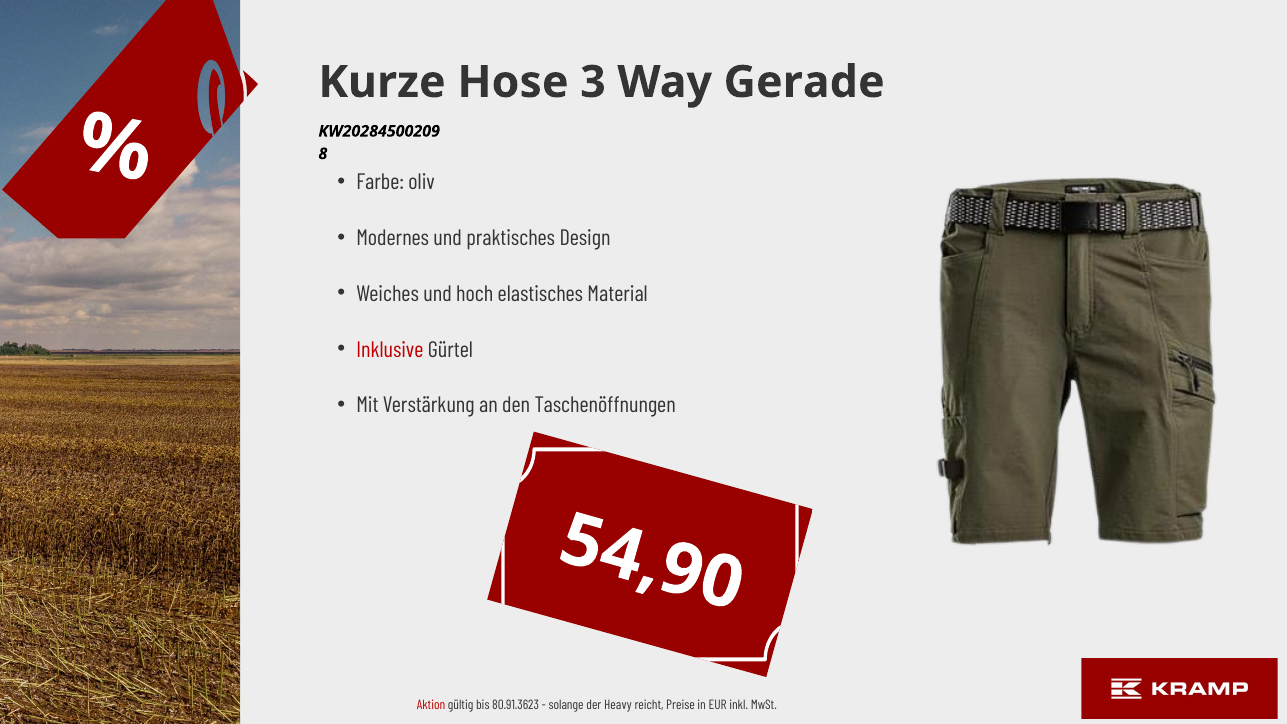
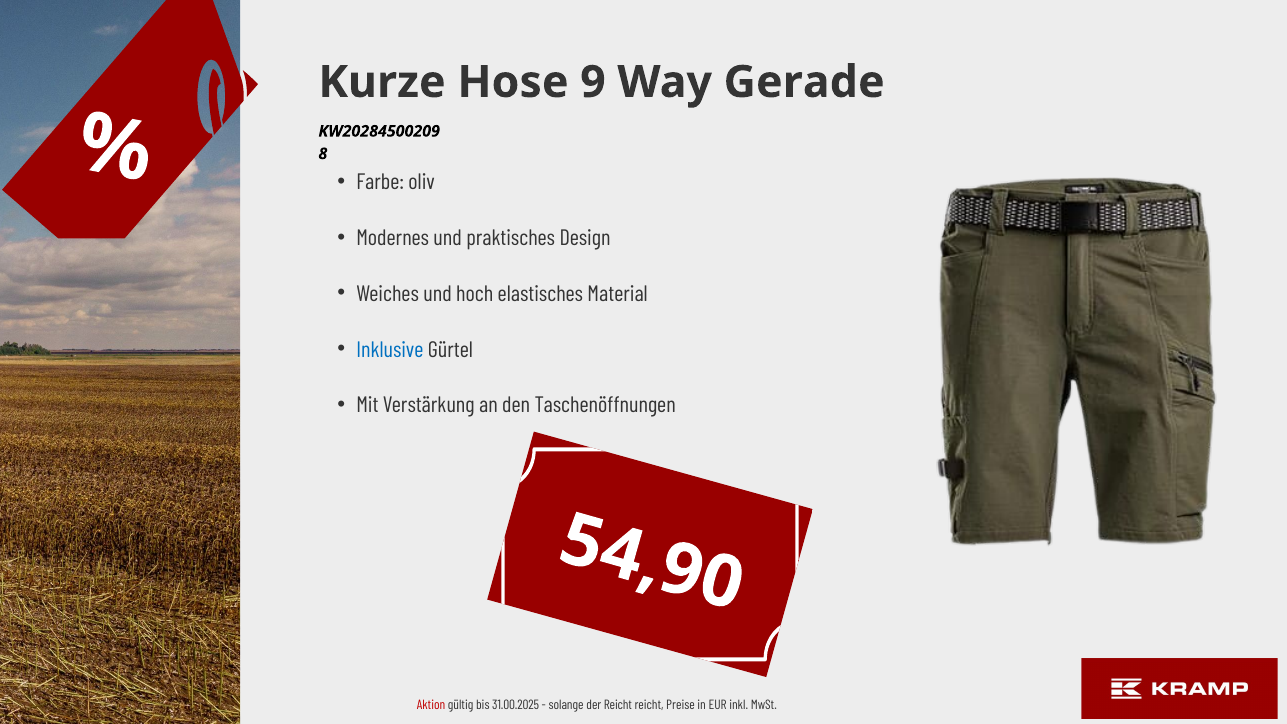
Hose 3: 3 -> 9 (593, 82)
Inklusive colour: red -> blue (390, 350)
80.91.3623: 80.91.3623 -> 31.00.2025 (516, 705)
der Heavy: Heavy -> Reicht (618, 705)
